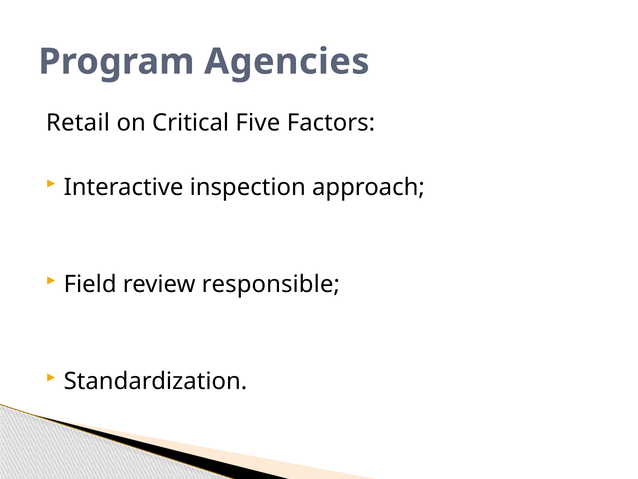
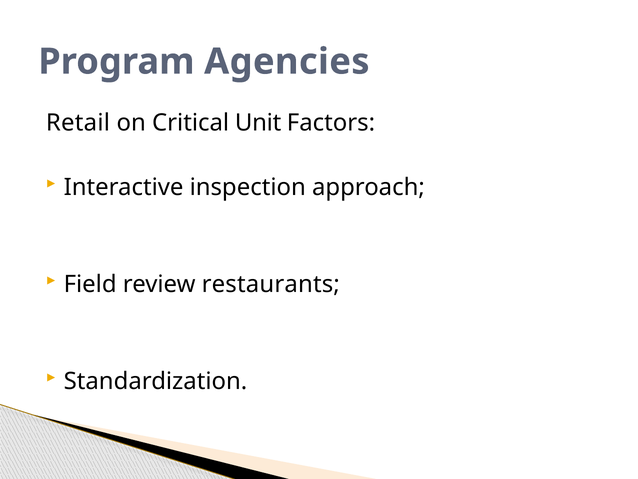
Five: Five -> Unit (258, 123)
responsible: responsible -> restaurants (271, 284)
